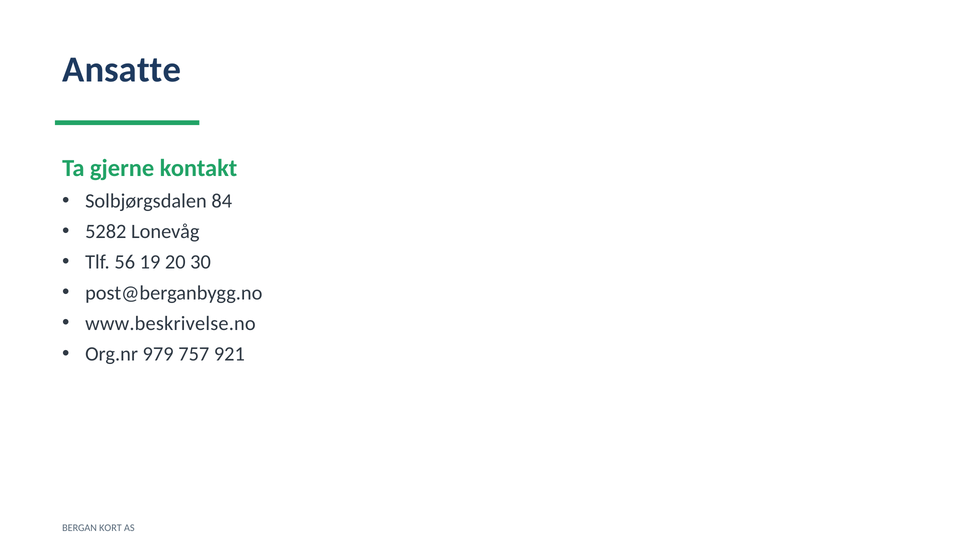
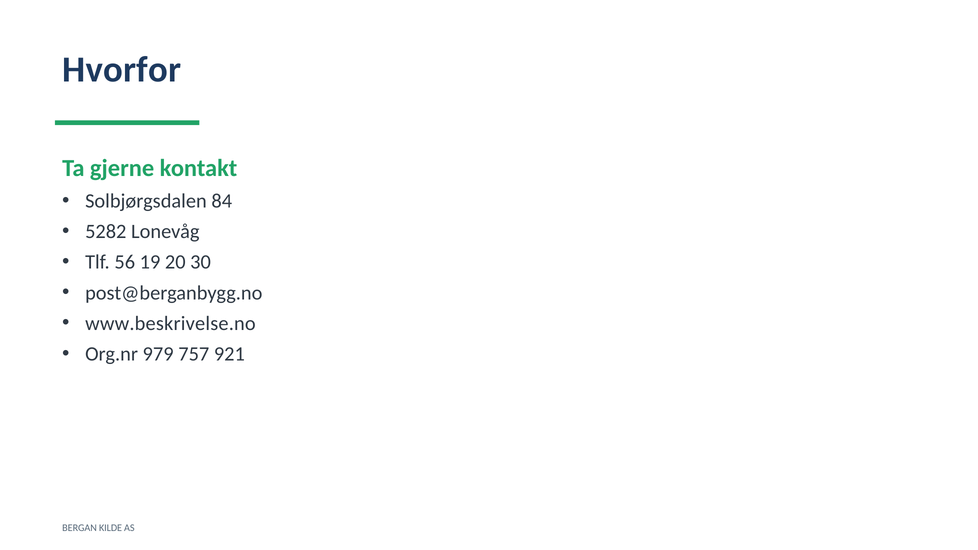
Ansatte: Ansatte -> Hvorfor (122, 70)
KORT: KORT -> KILDE (111, 528)
